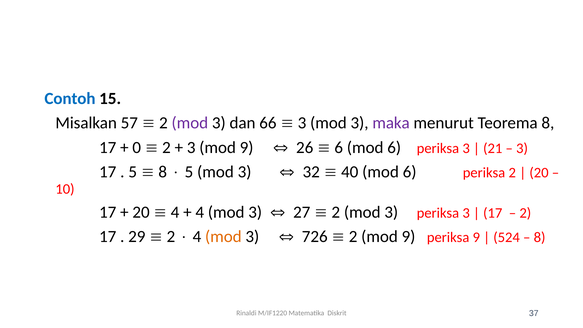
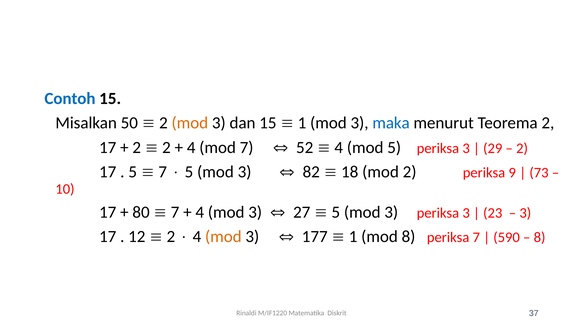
57: 57 -> 50 (129, 123)
mod colour: purple -> orange (190, 123)
dan 66: 66 -> 15 (268, 123)
3: 3 -> 1 (302, 123)
maka colour: purple -> blue (391, 123)
Teorema 8: 8 -> 2 (548, 123)
0: 0 -> 2 (137, 147)
3: 3 -> 4 (191, 147)
9: 9 -> 7 (247, 147)
26: 26 -> 52 (305, 147)
6: 6 -> 4 (339, 147)
6: 6 -> 5 (394, 147)
21: 21 -> 29 (493, 148)
3: 3 -> 2 (522, 148)
8: 8 -> 7 (163, 172)
32: 32 -> 82 (311, 172)
40: 40 -> 18 (350, 172)
6: 6 -> 2 (410, 172)
periksa 2: 2 -> 9 (512, 173)
20: 20 -> 73 (539, 173)
20: 20 -> 80 (141, 212)
4: 4 -> 7 (175, 212)
2: 2 -> 5 (336, 212)
17: 17 -> 23 (493, 213)
2: 2 -> 3 (525, 213)
29: 29 -> 12 (137, 237)
726: 726 -> 177 (315, 237)
2: 2 -> 1 (353, 237)
9: 9 -> 8 (409, 237)
periksa 9: 9 -> 7 (476, 237)
524: 524 -> 590 (507, 237)
